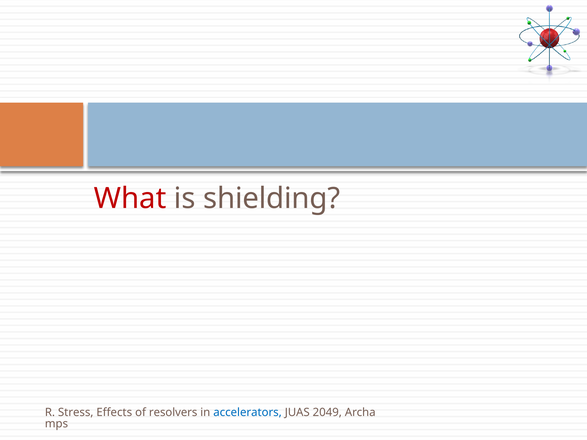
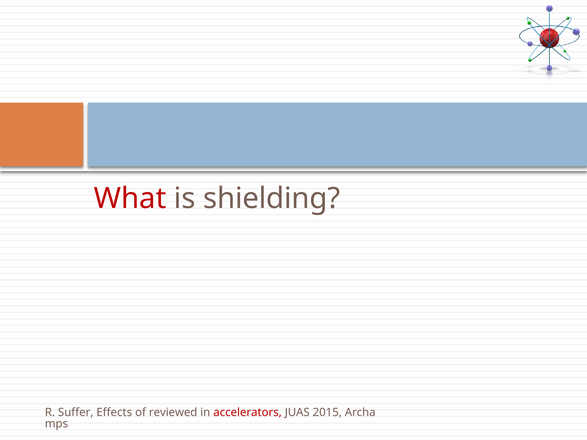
Stress: Stress -> Suffer (76, 413)
resolvers: resolvers -> reviewed (173, 413)
accelerators colour: blue -> red (248, 413)
2049: 2049 -> 2015 (327, 413)
